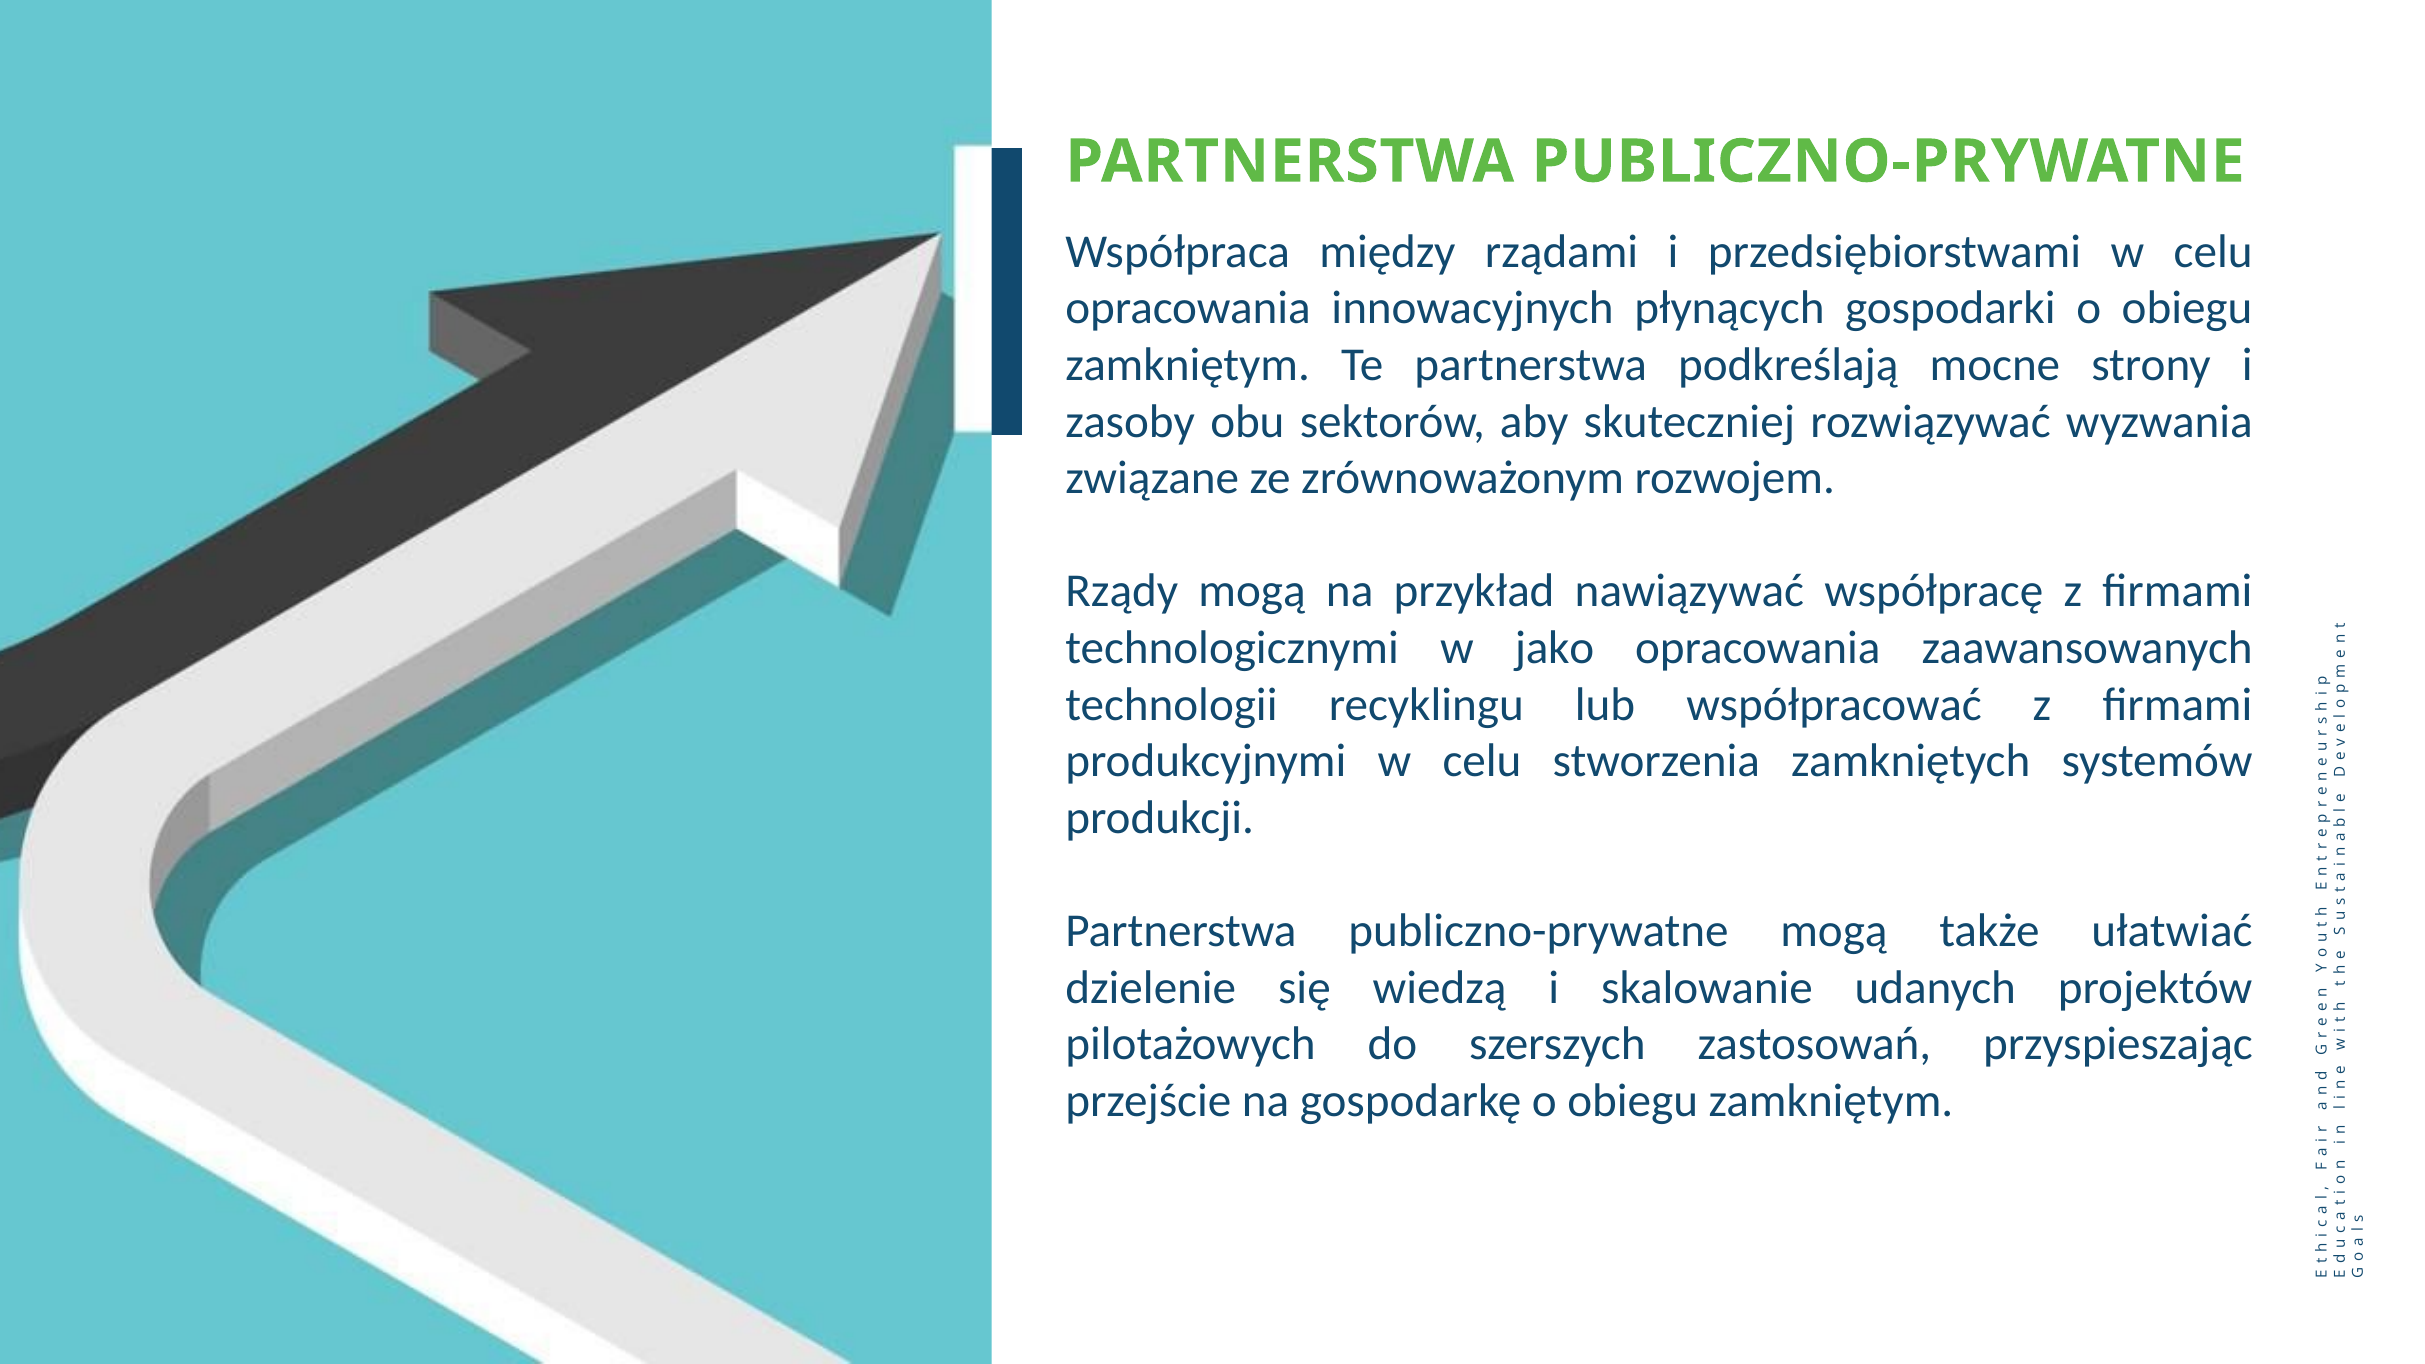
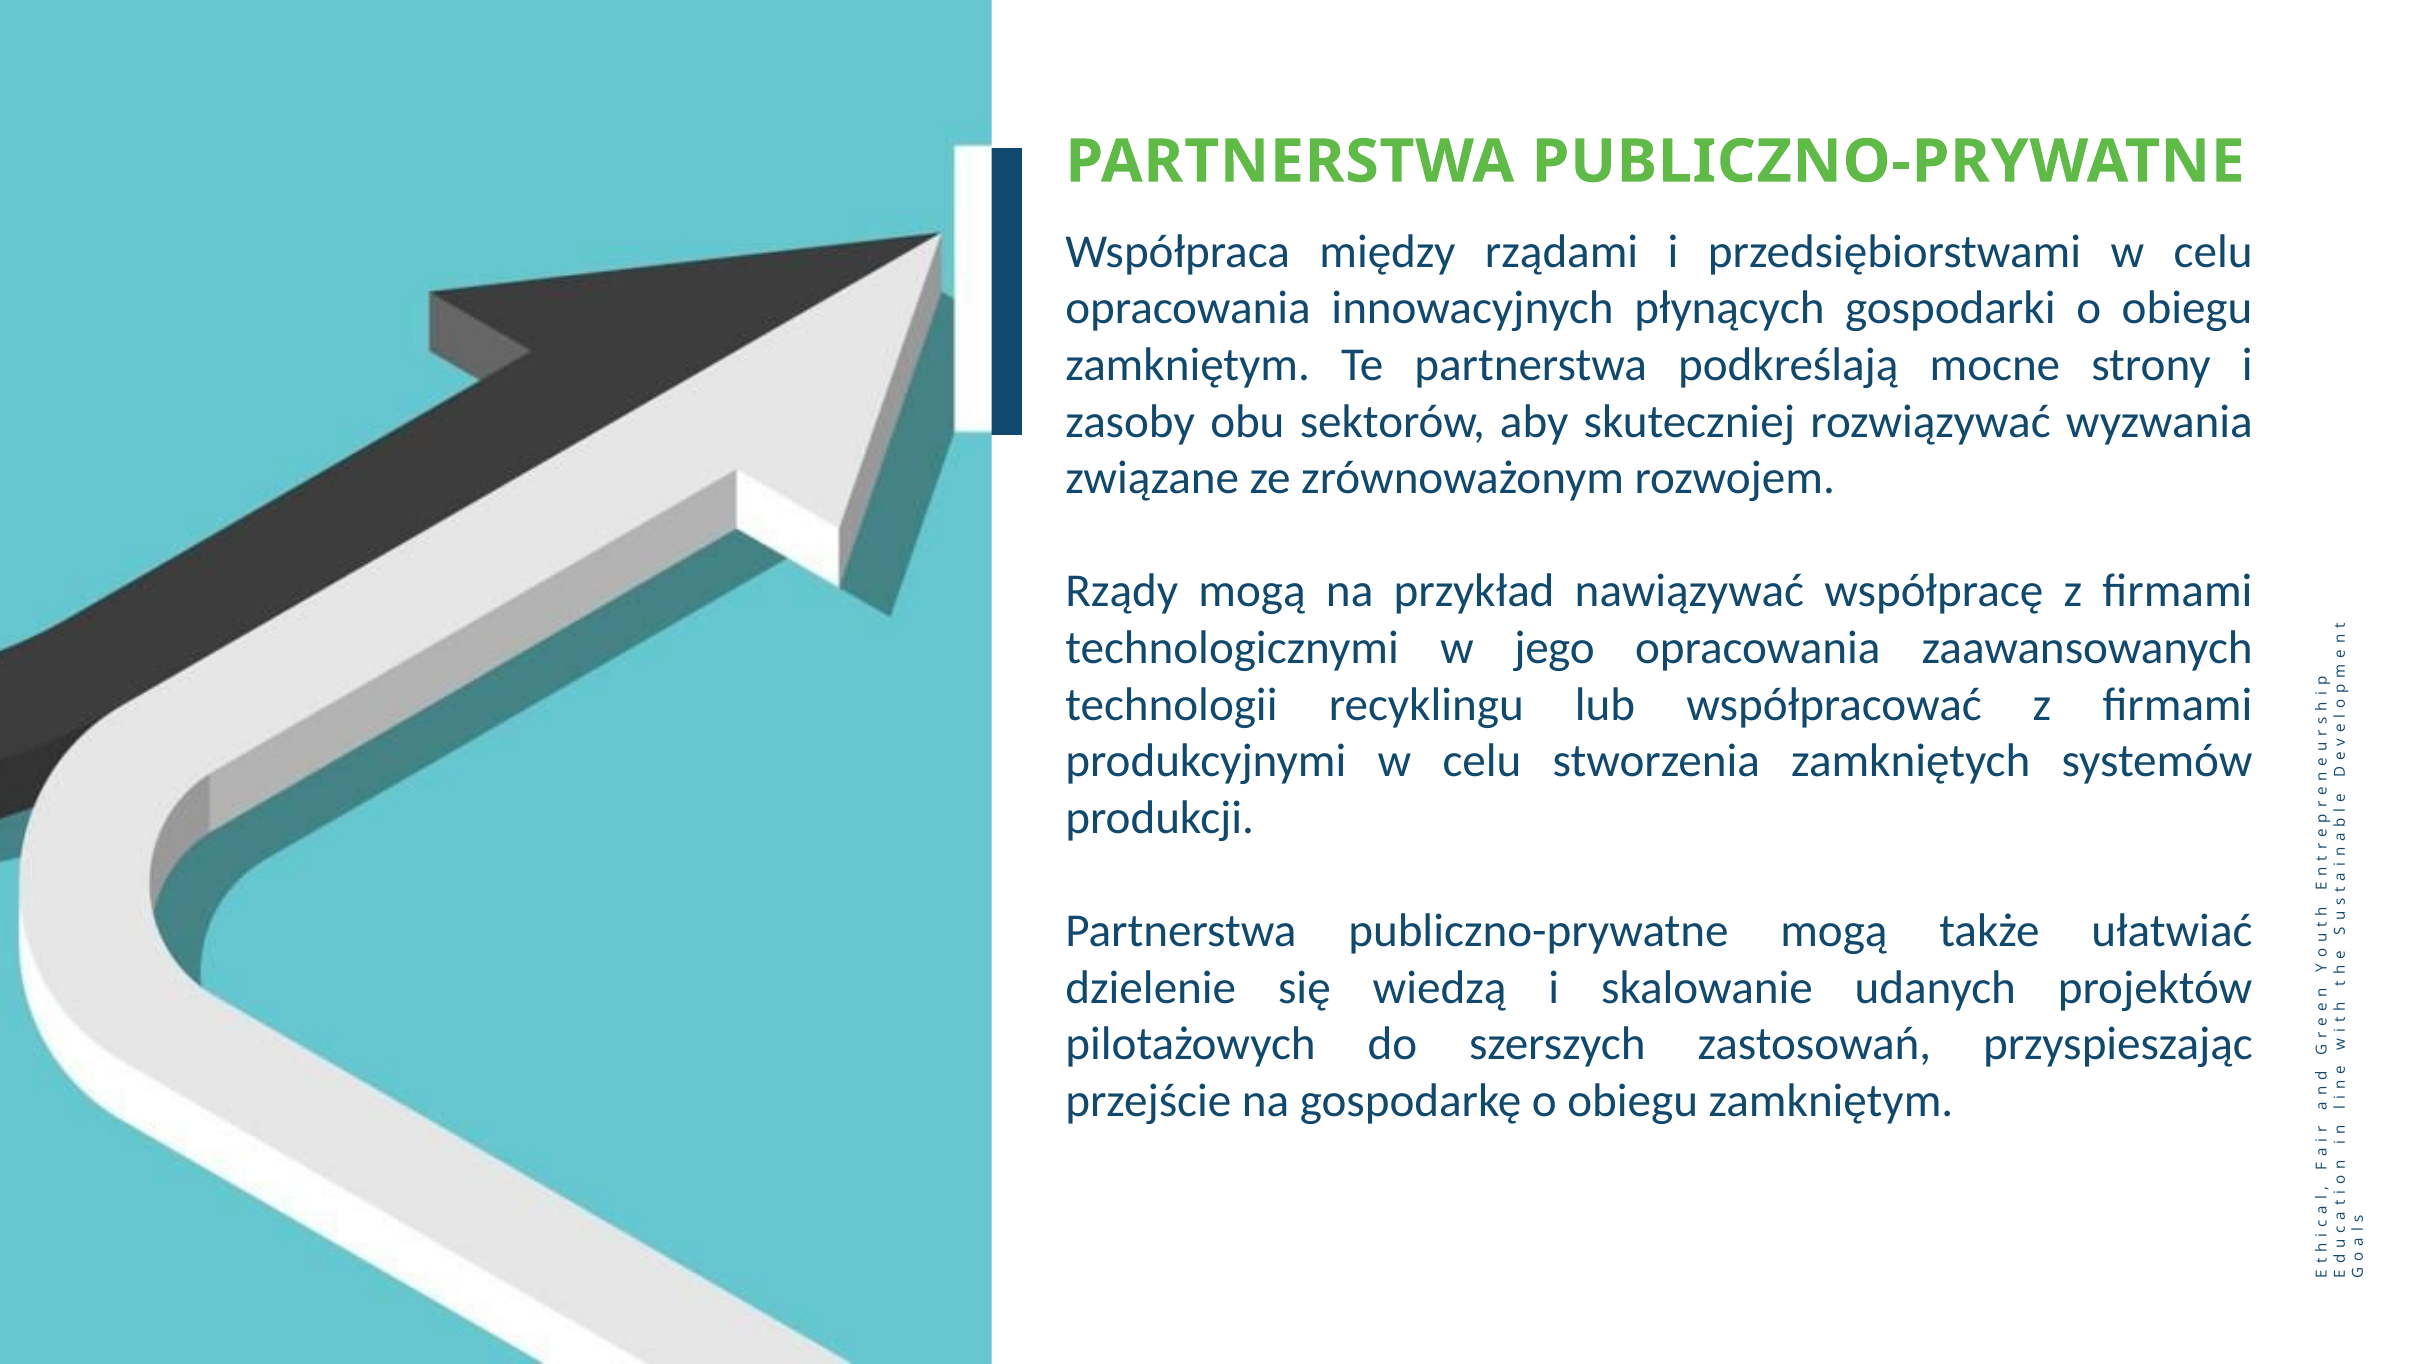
jako: jako -> jego (1555, 648)
